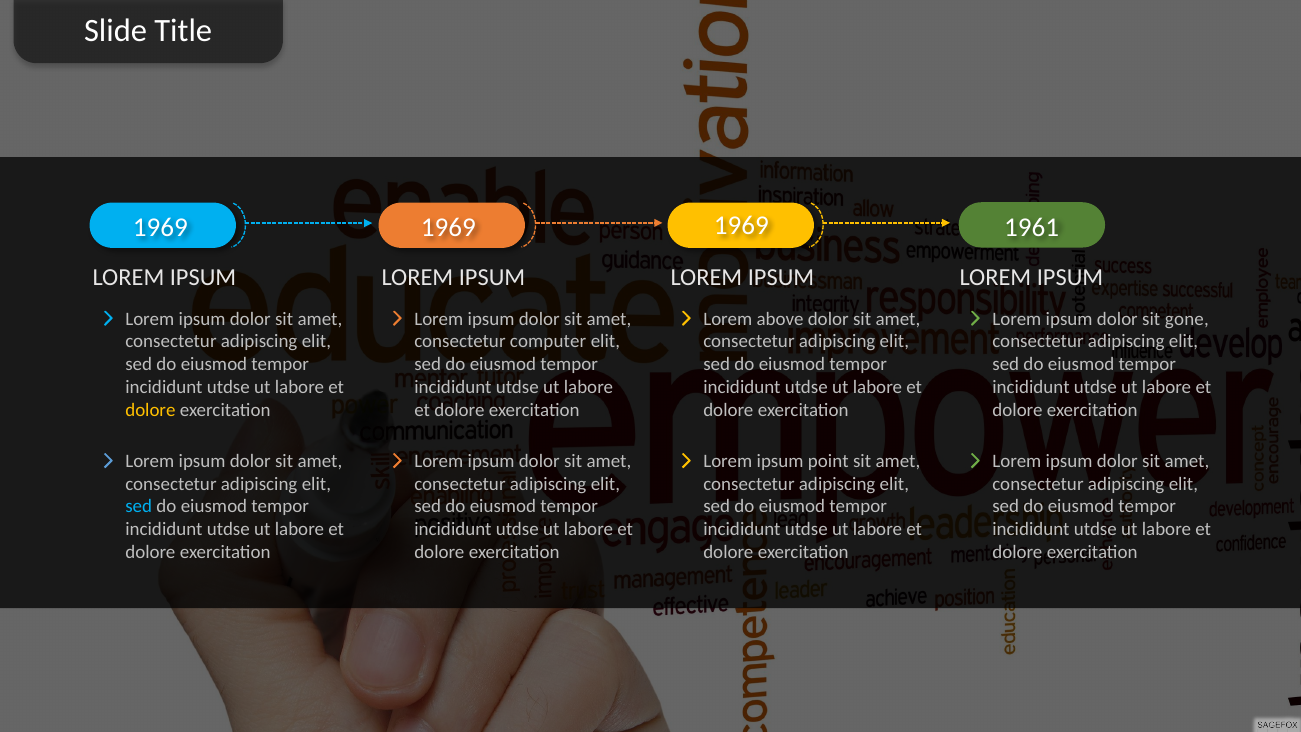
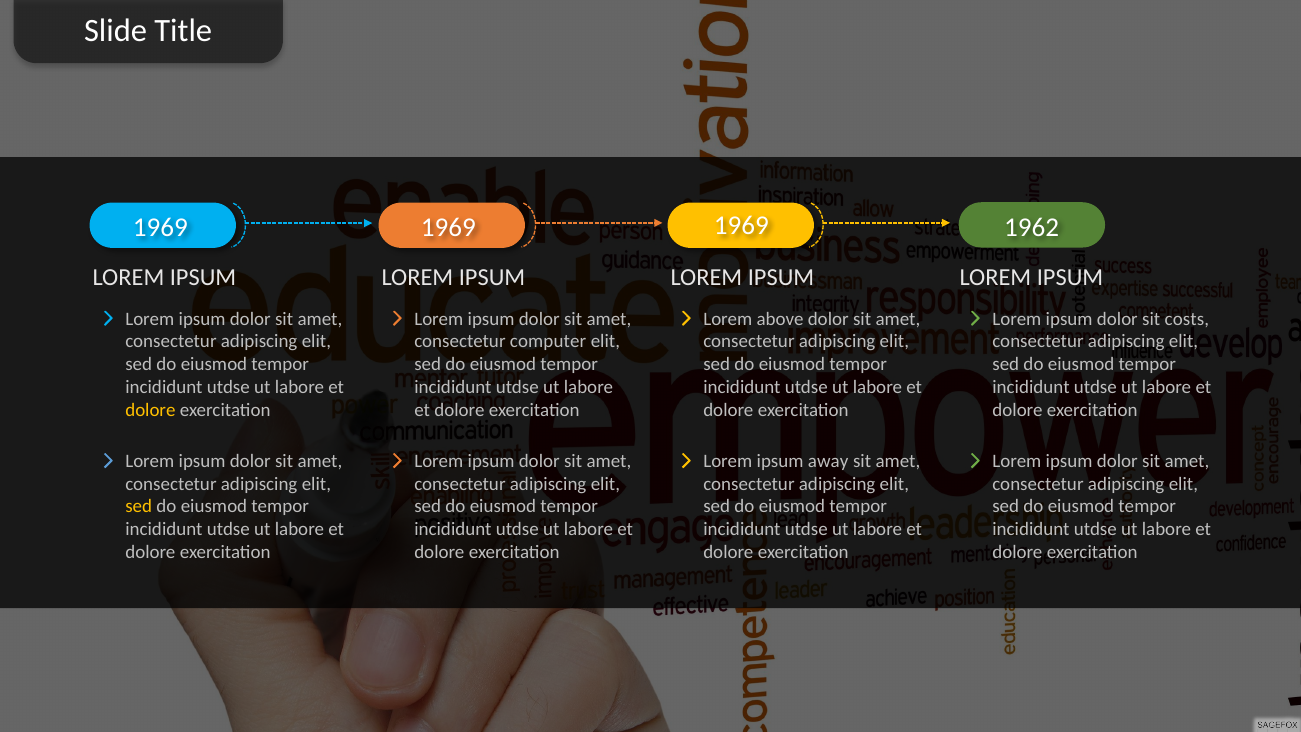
1961: 1961 -> 1962 (1032, 227)
gone: gone -> costs (1187, 319)
point: point -> away (828, 461)
sed colour: light blue -> yellow (139, 507)
